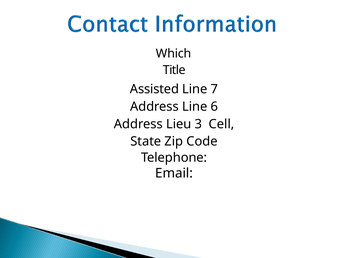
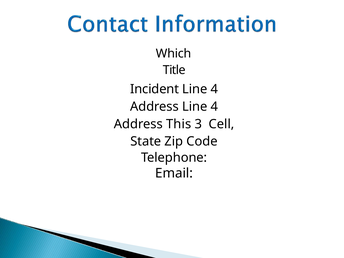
Assisted: Assisted -> Incident (155, 89)
7: 7 -> 4 (214, 89)
Address Line 6: 6 -> 4 (214, 107)
Lieu: Lieu -> This (179, 124)
